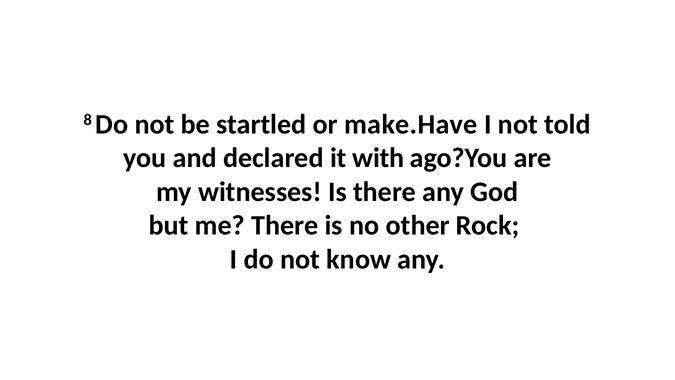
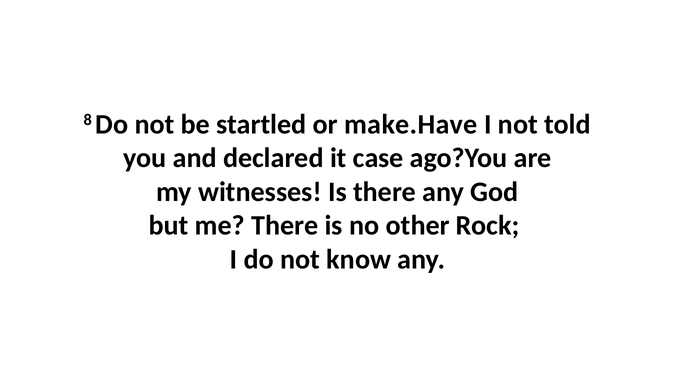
with: with -> case (378, 158)
